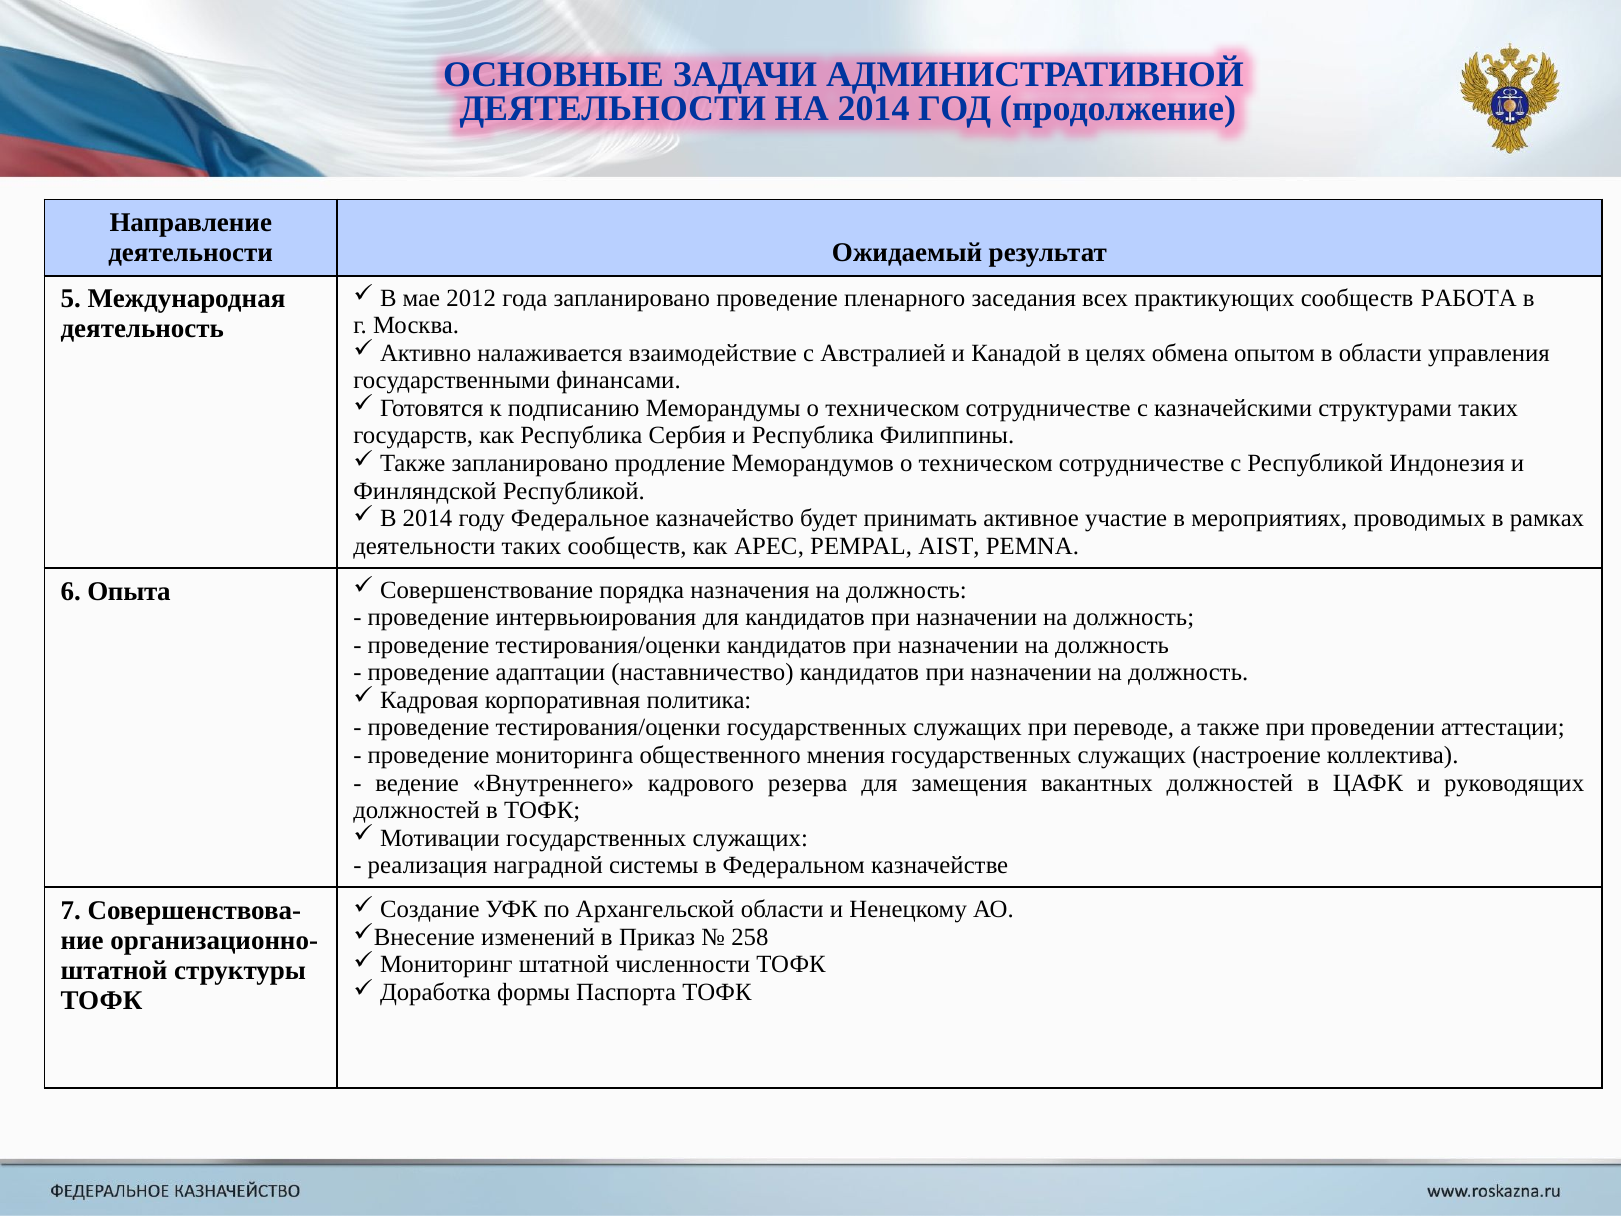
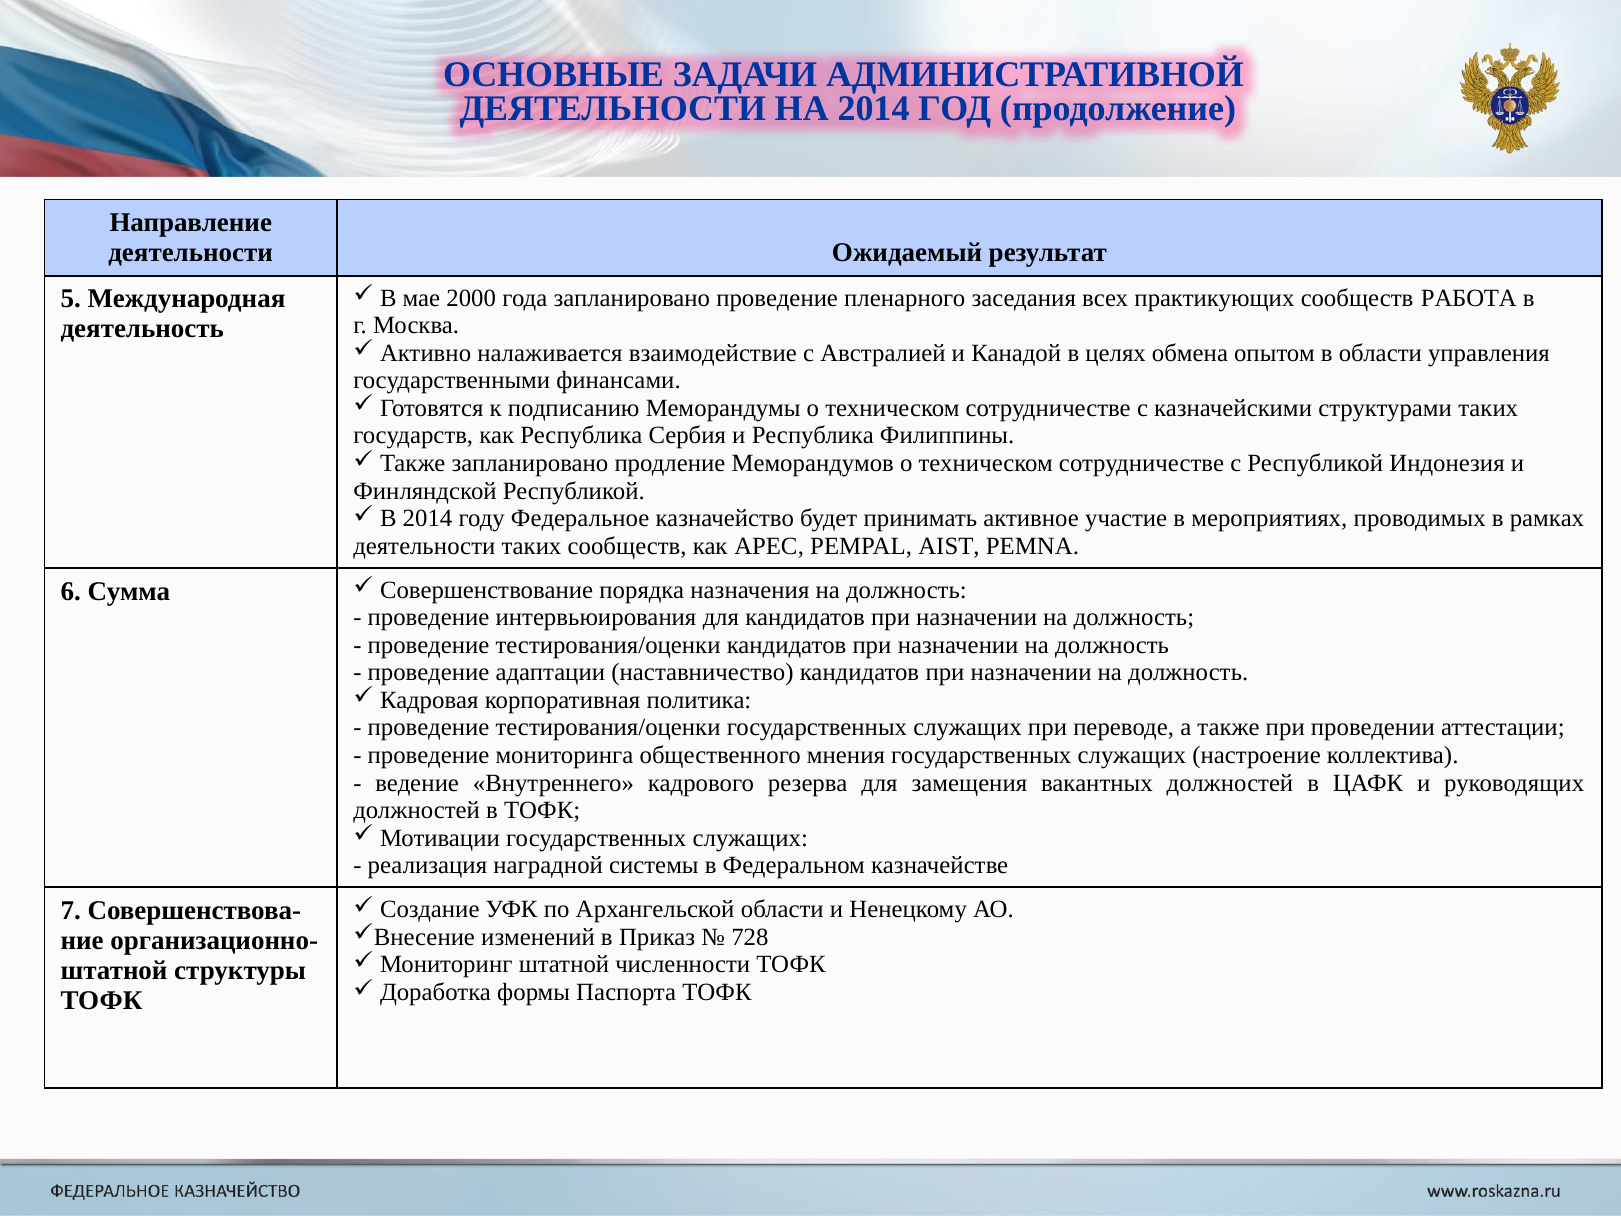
2012: 2012 -> 2000 (471, 298)
Опыта: Опыта -> Сумма (129, 591)
258: 258 -> 728 (750, 937)
